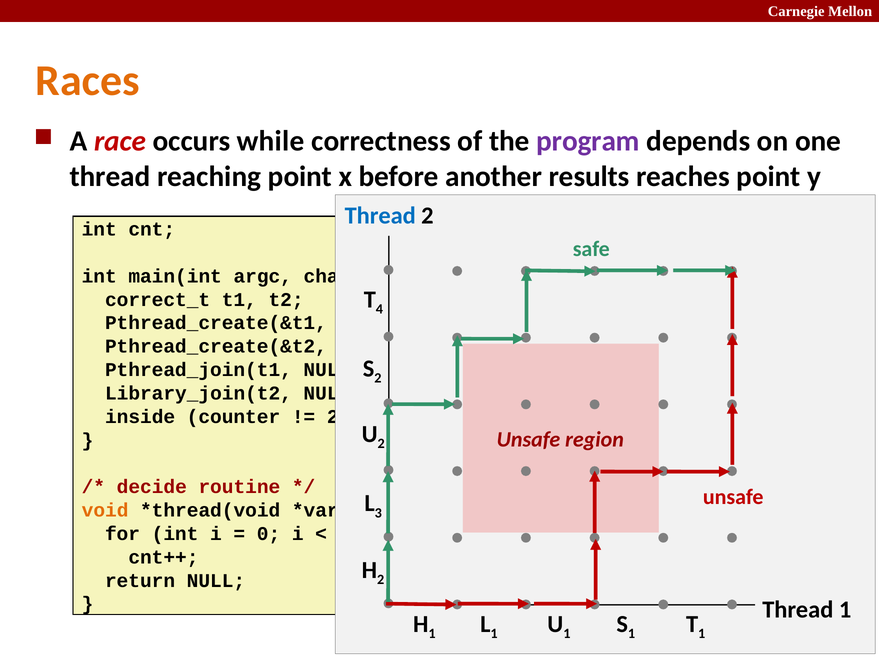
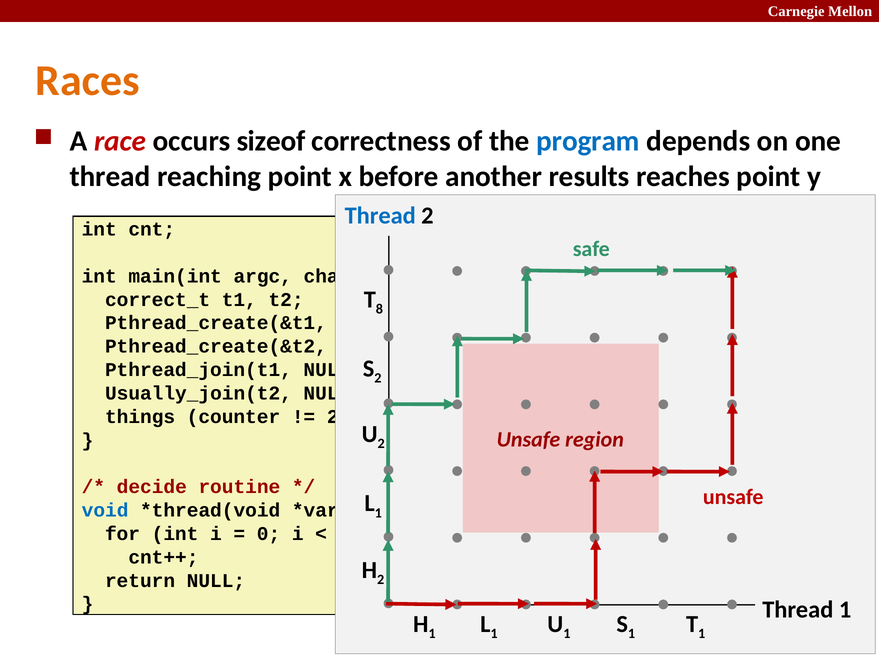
while: while -> sizeof (271, 141)
program colour: purple -> blue (588, 141)
4: 4 -> 8 (379, 309)
Library_join(t2: Library_join(t2 -> Usually_join(t2 (198, 393)
inside: inside -> things (140, 417)
3: 3 -> 1 (378, 513)
void colour: orange -> blue (105, 511)
